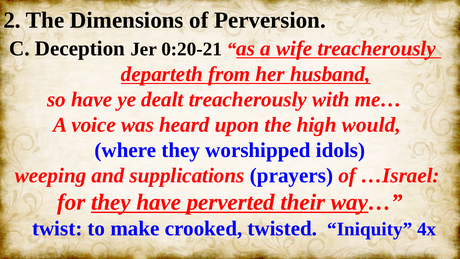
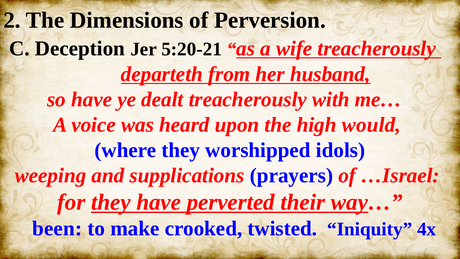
0:20-21: 0:20-21 -> 5:20-21 (192, 49)
twist: twist -> been (57, 228)
